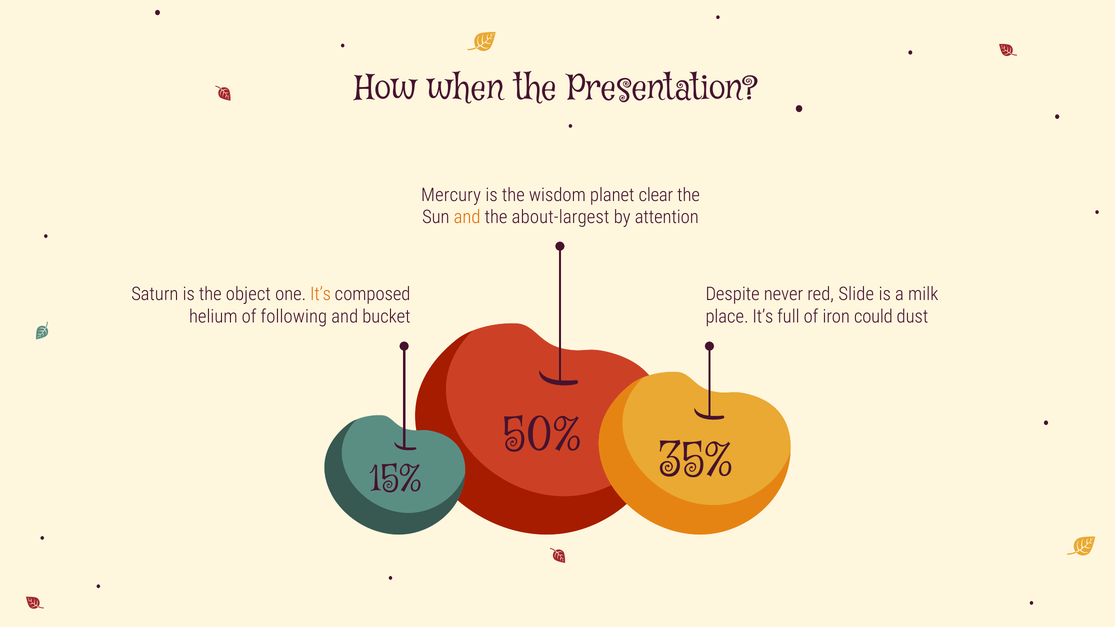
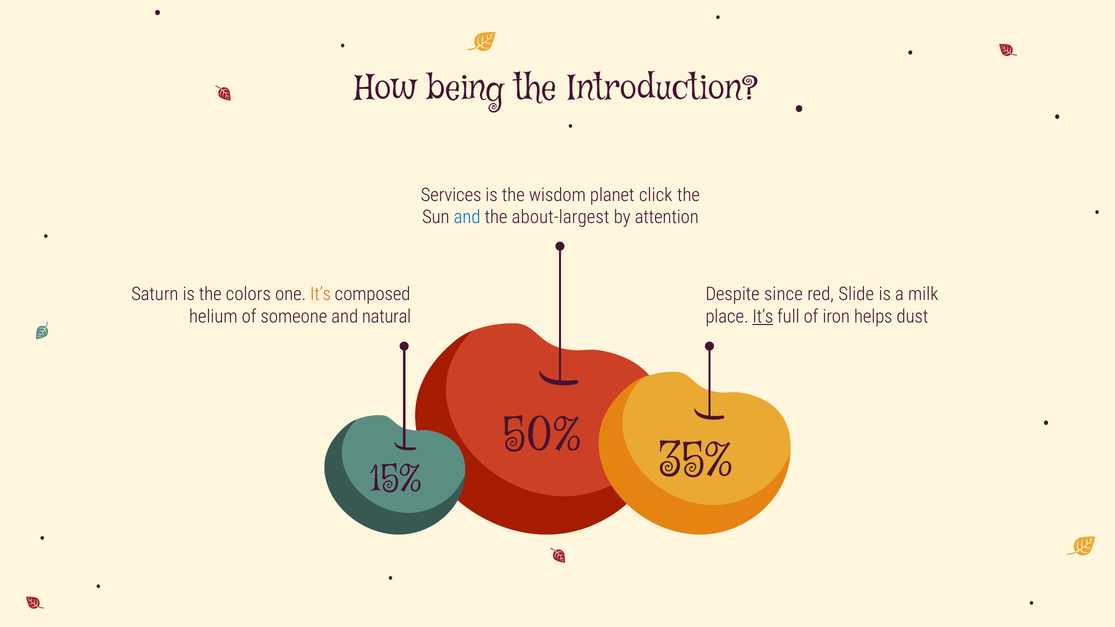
when: when -> being (466, 88)
Presentation: Presentation -> Introduction (663, 88)
Mercury: Mercury -> Services (451, 195)
clear: clear -> click (656, 195)
and colour: orange -> blue (467, 217)
object: object -> colors (248, 294)
never: never -> since (783, 294)
following: following -> someone (294, 317)
bucket: bucket -> natural (387, 317)
It’s underline: none -> present (763, 317)
could: could -> helps (873, 317)
